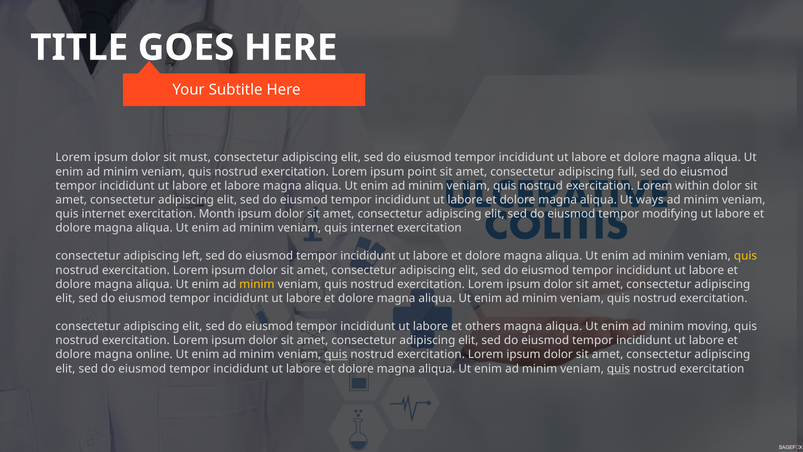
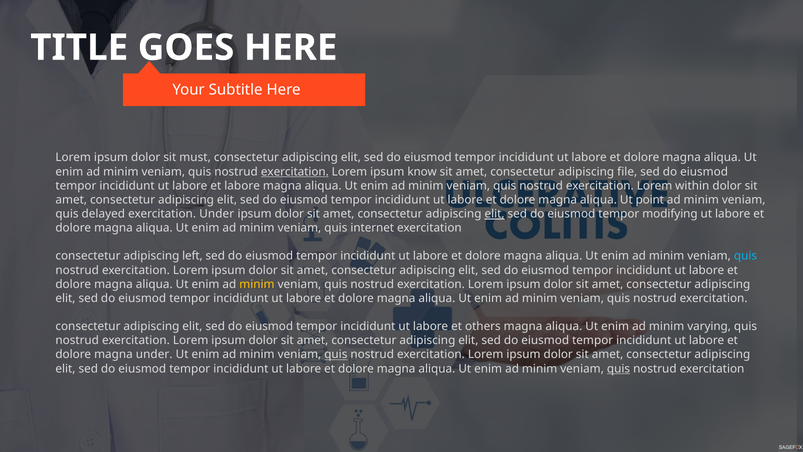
exercitation underline: none -> present (295, 172)
point: point -> know (422, 172)
full: full -> file (627, 172)
ways: ways -> point (650, 200)
internet: internet -> delayed (103, 214)
exercitation Month: Month -> Under (217, 214)
elit underline: none -> present (495, 214)
quis colour: yellow -> light blue (745, 256)
moving: moving -> varying (709, 326)
magna online: online -> under (154, 354)
